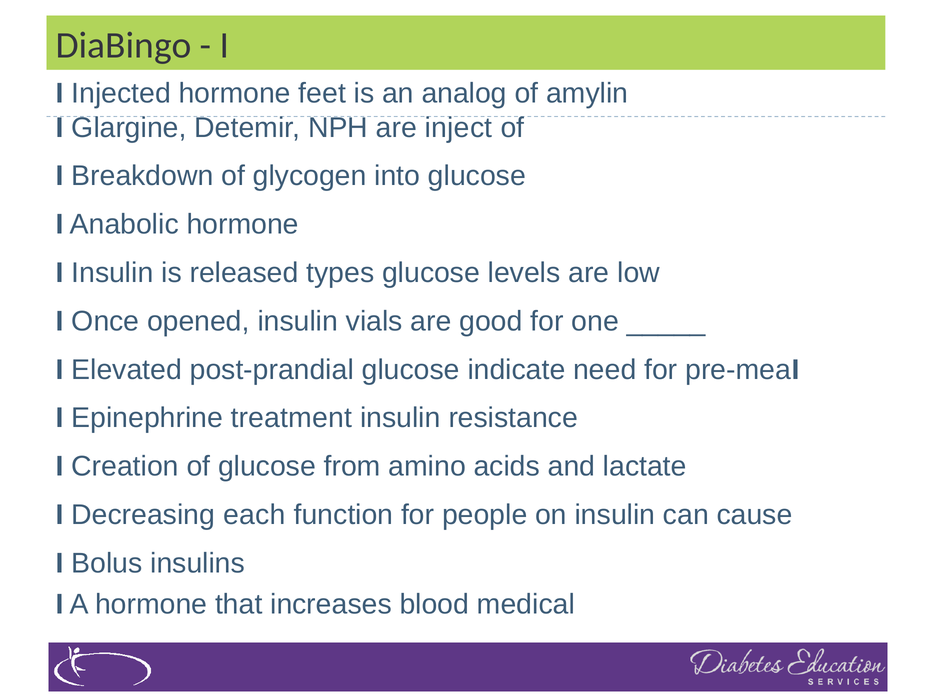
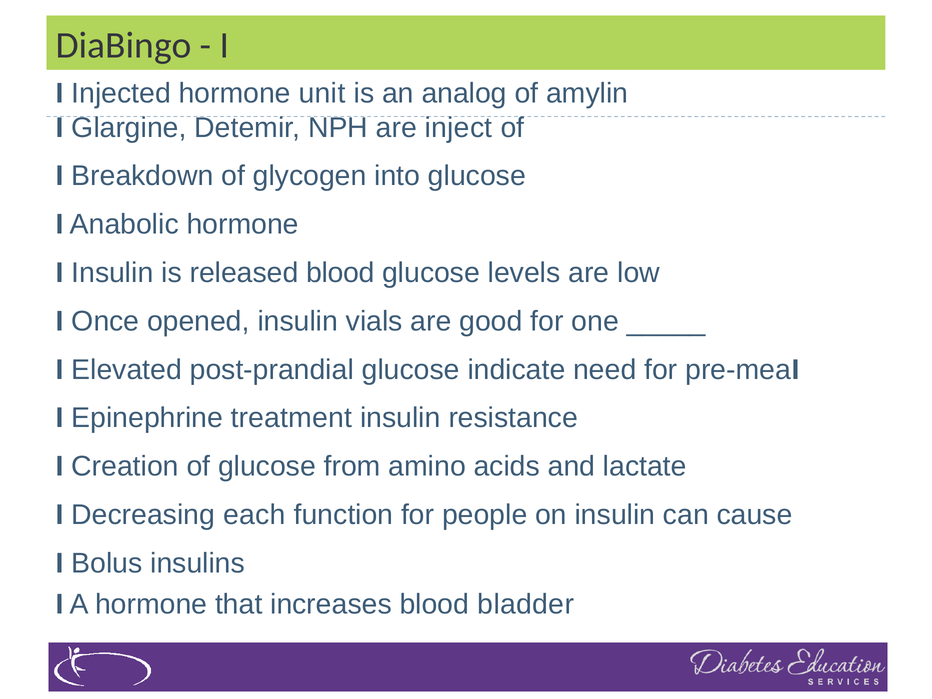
feet: feet -> unit (322, 94)
released types: types -> blood (340, 273)
medical: medical -> bladder (526, 605)
